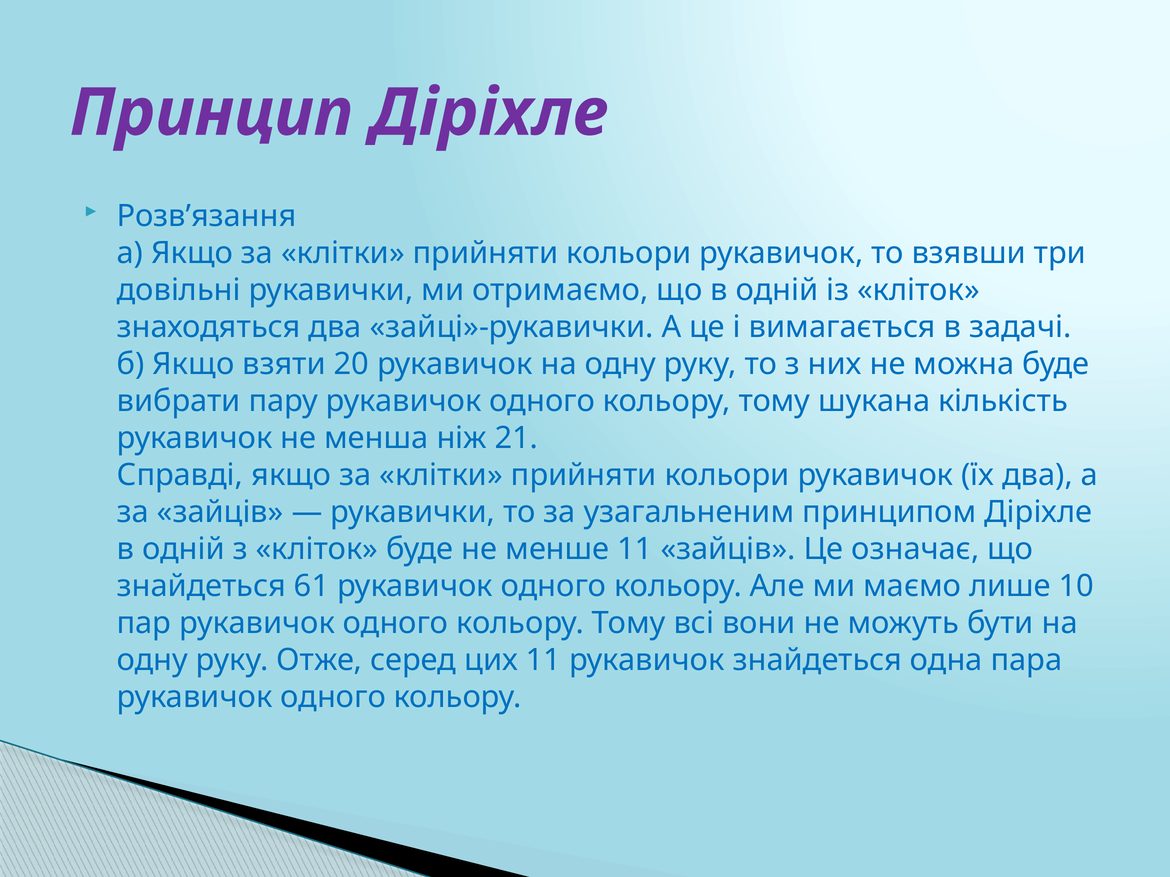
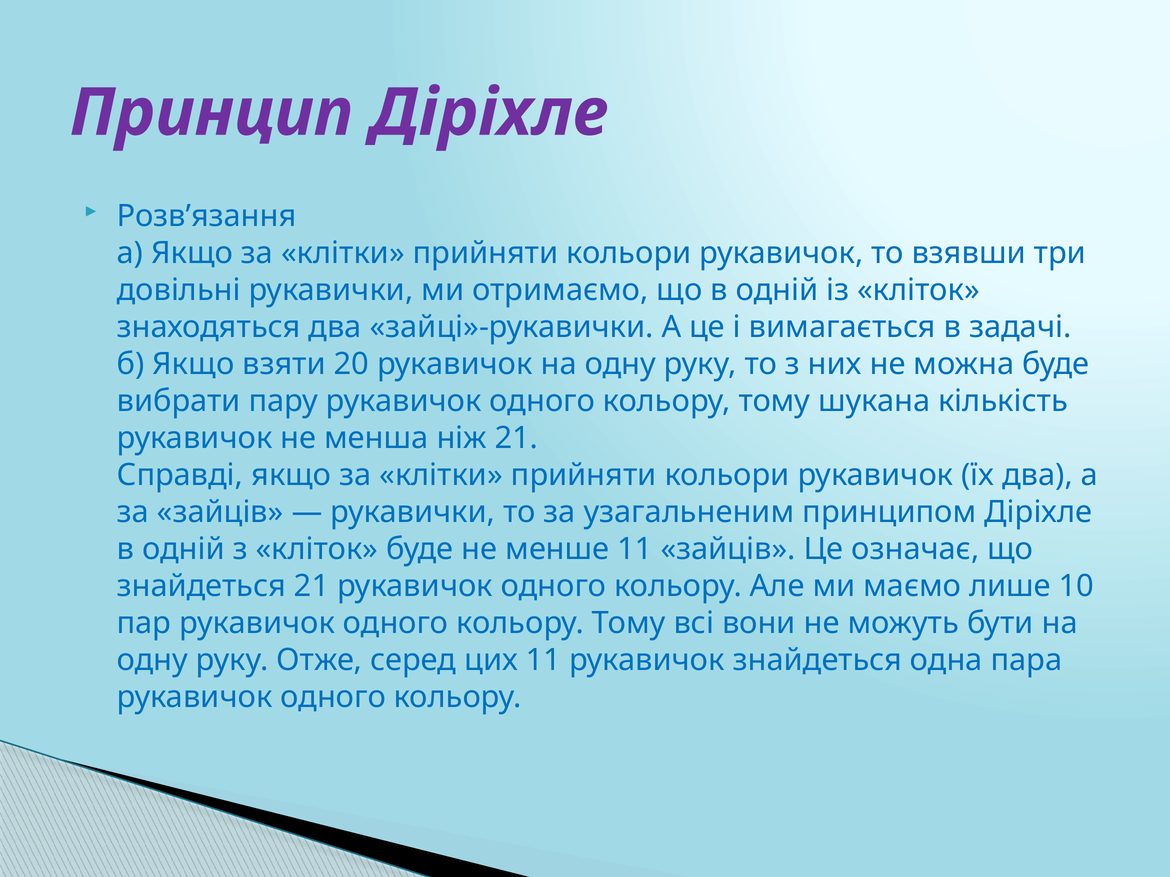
знайдеться 61: 61 -> 21 (312, 586)
